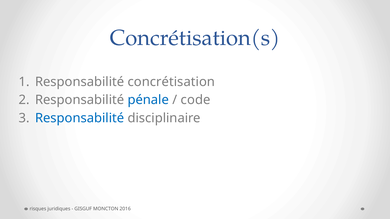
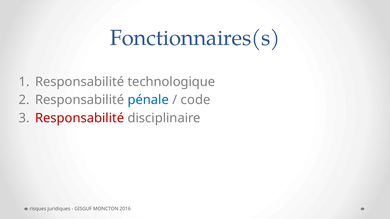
Concrétisation(s: Concrétisation(s -> Fonctionnaires(s (195, 38)
concrétisation: concrétisation -> technologique (171, 82)
Responsabilité colour: blue -> red (80, 118)
